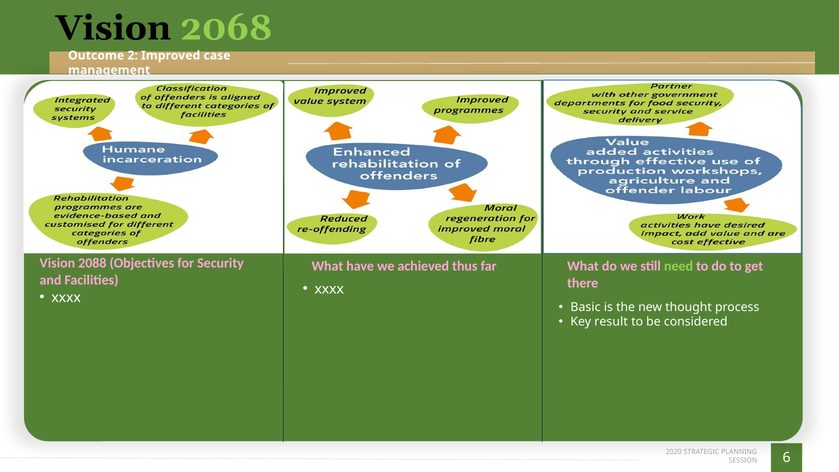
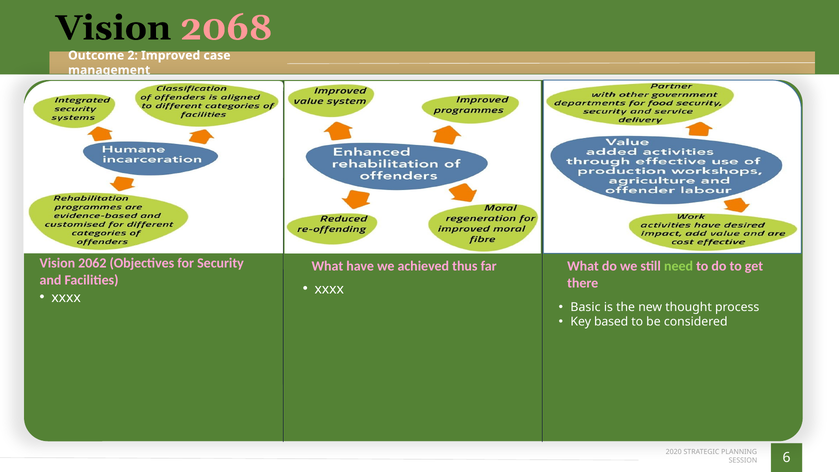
2068 colour: light green -> pink (226, 28)
2088: 2088 -> 2062 (92, 263)
result: result -> based (611, 322)
